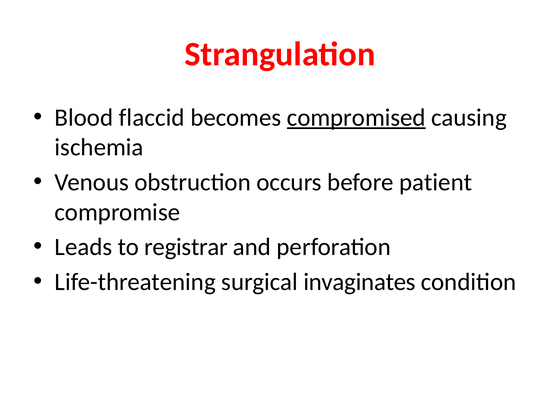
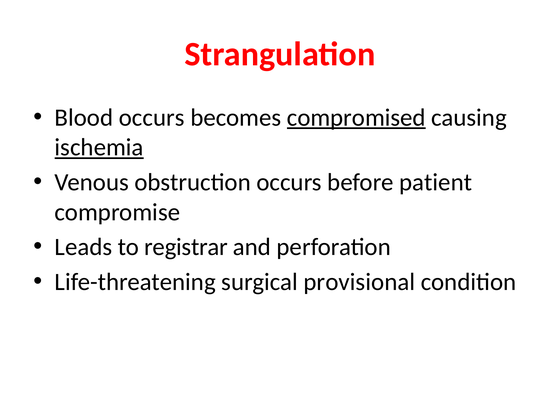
Blood flaccid: flaccid -> occurs (152, 117)
ischemia underline: none -> present (99, 147)
invaginates: invaginates -> provisional (359, 282)
